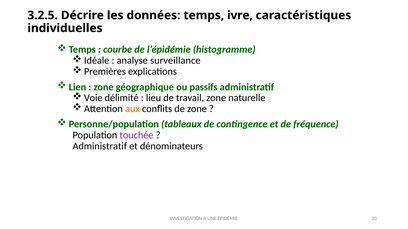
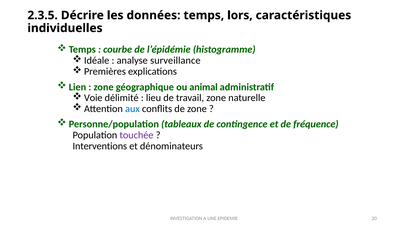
3.2.5: 3.2.5 -> 2.3.5 (43, 15)
ivre: ivre -> lors (240, 15)
passifs: passifs -> animal (204, 87)
aux colour: orange -> blue (132, 109)
Administratif: Administratif -> Interventions (100, 146)
